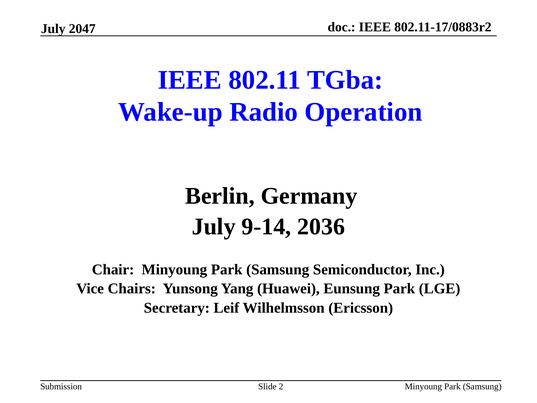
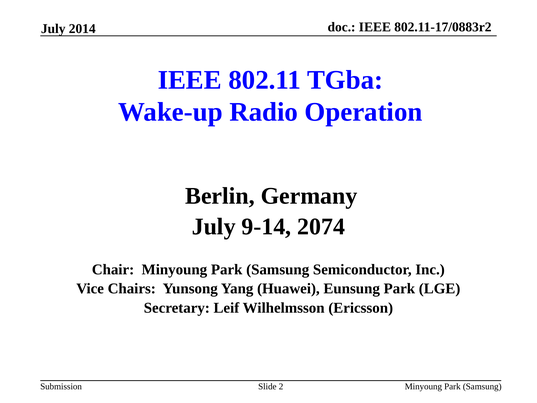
2047: 2047 -> 2014 (82, 29)
2036: 2036 -> 2074 (321, 226)
